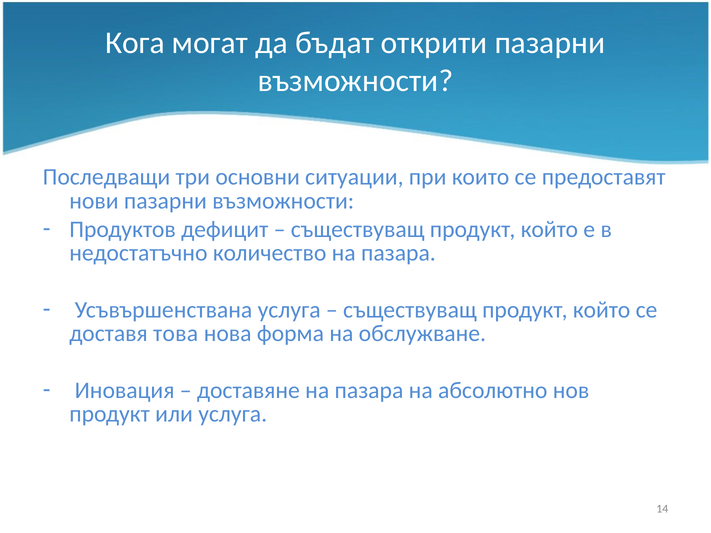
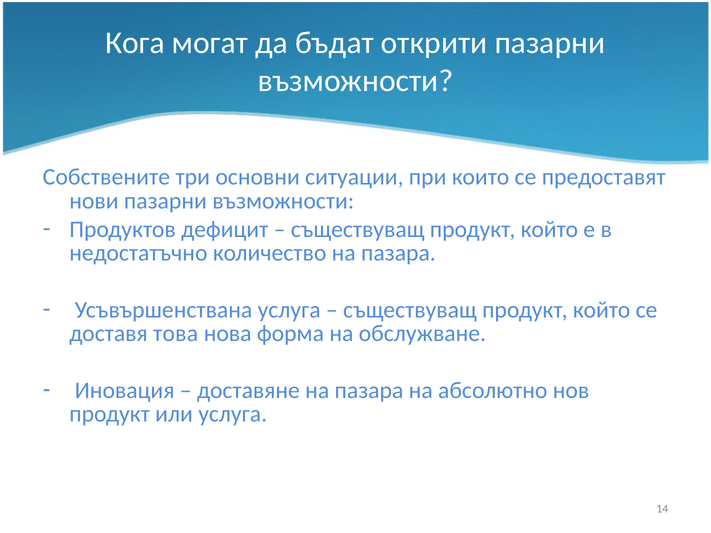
Последващи: Последващи -> Собствените (106, 177)
